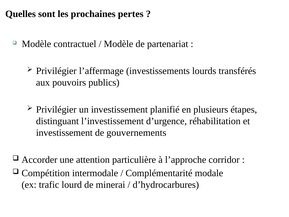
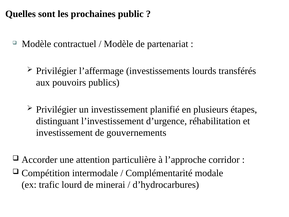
pertes: pertes -> public (131, 14)
